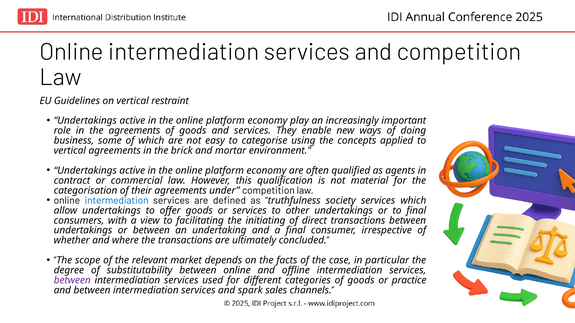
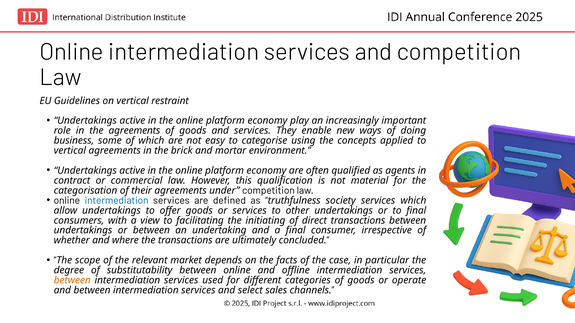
between colour: purple -> orange (72, 281)
practice: practice -> operate (409, 281)
spark: spark -> select (250, 291)
